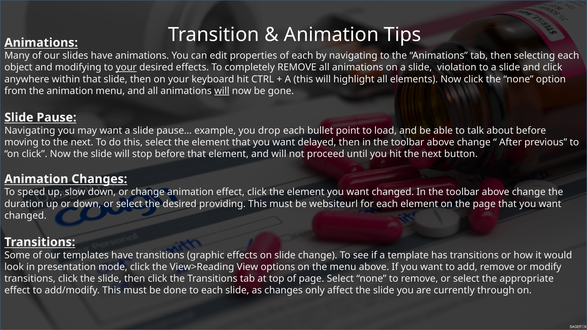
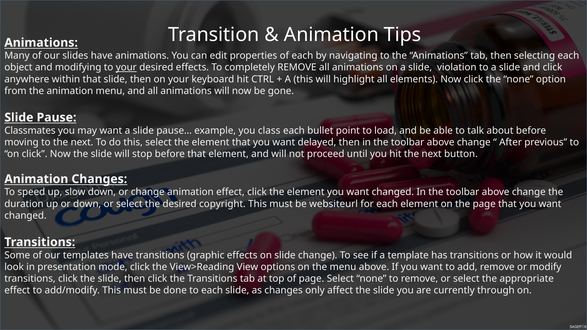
will underline: present -> none (222, 91)
Navigating: Navigating -> Classmates (30, 131)
drop: drop -> class (269, 131)
providing: providing -> copyright (222, 204)
